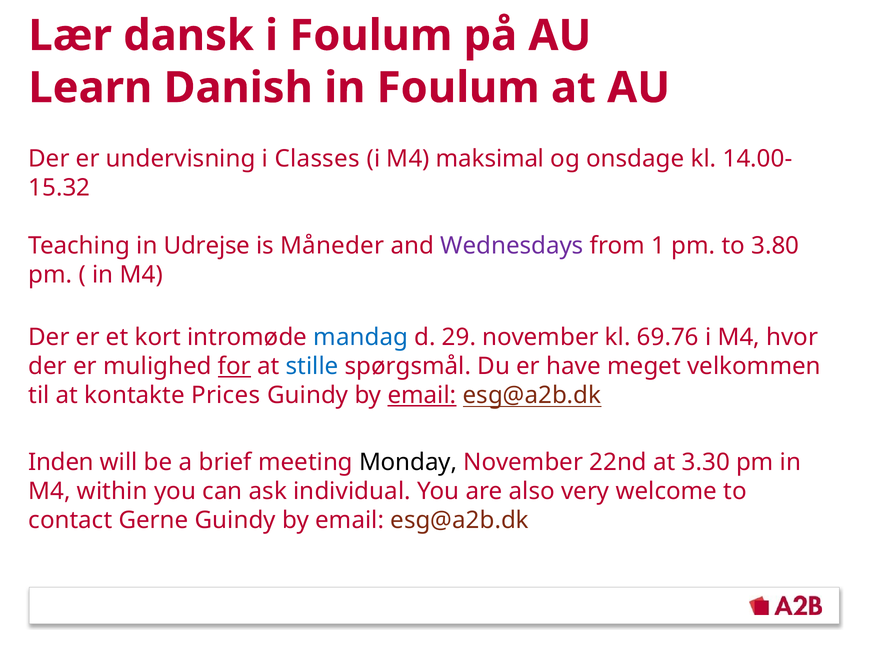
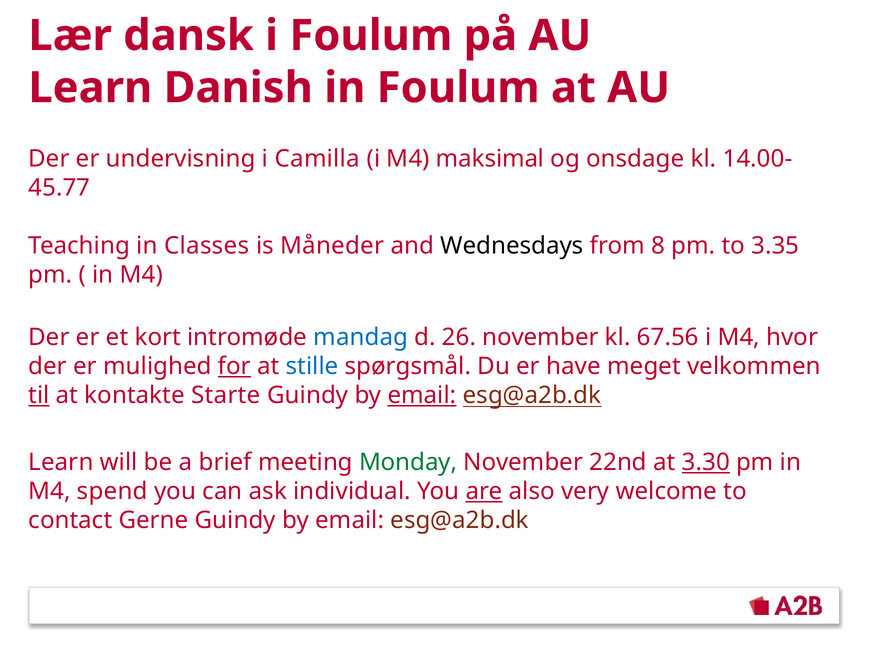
Classes: Classes -> Camilla (317, 159)
15.32: 15.32 -> 45.77 (59, 188)
Udrejse: Udrejse -> Classes (207, 246)
Wednesdays colour: purple -> black (512, 246)
1: 1 -> 8 (658, 246)
3.80: 3.80 -> 3.35 (775, 246)
29: 29 -> 26 (459, 338)
69.76: 69.76 -> 67.56 (668, 338)
til underline: none -> present (39, 396)
Prices: Prices -> Starte (226, 396)
Inden: Inden -> Learn (61, 463)
Monday colour: black -> green (408, 463)
3.30 underline: none -> present (706, 463)
within: within -> spend (112, 492)
are underline: none -> present (484, 492)
